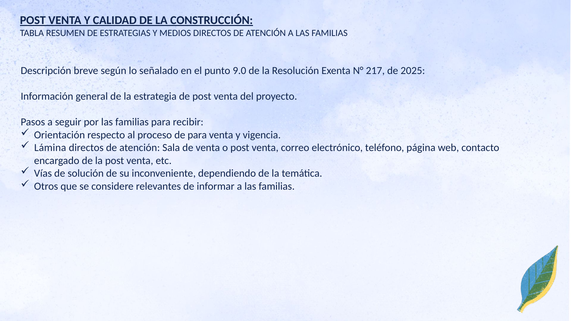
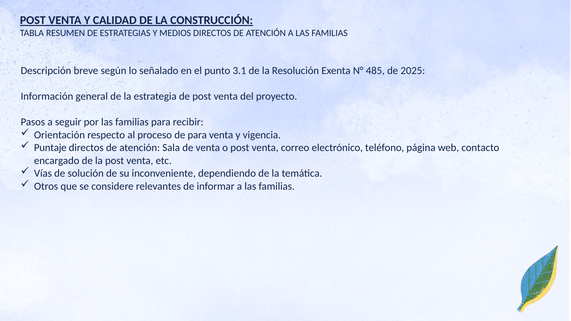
9.0: 9.0 -> 3.1 (239, 71)
217: 217 -> 485 (375, 71)
Lámina: Lámina -> Puntaje (50, 148)
